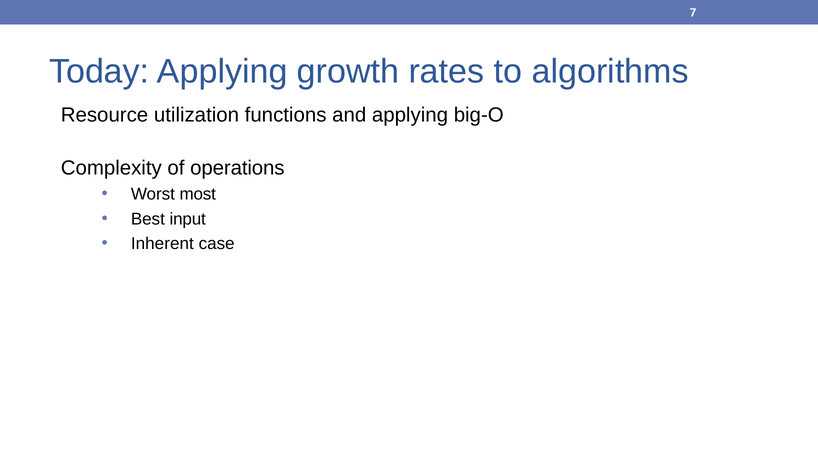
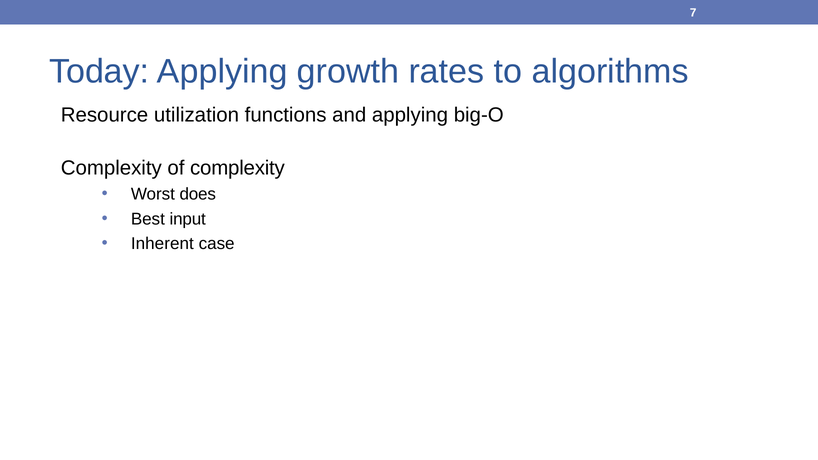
of operations: operations -> complexity (237, 168)
most: most -> does (198, 194)
